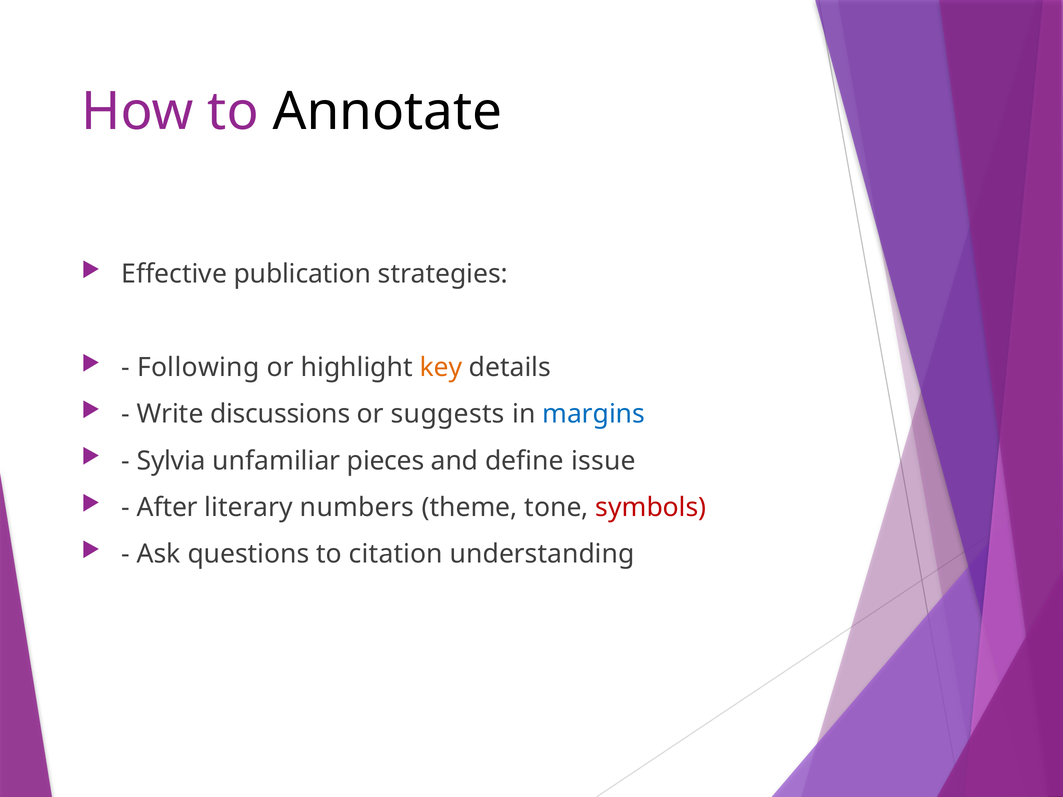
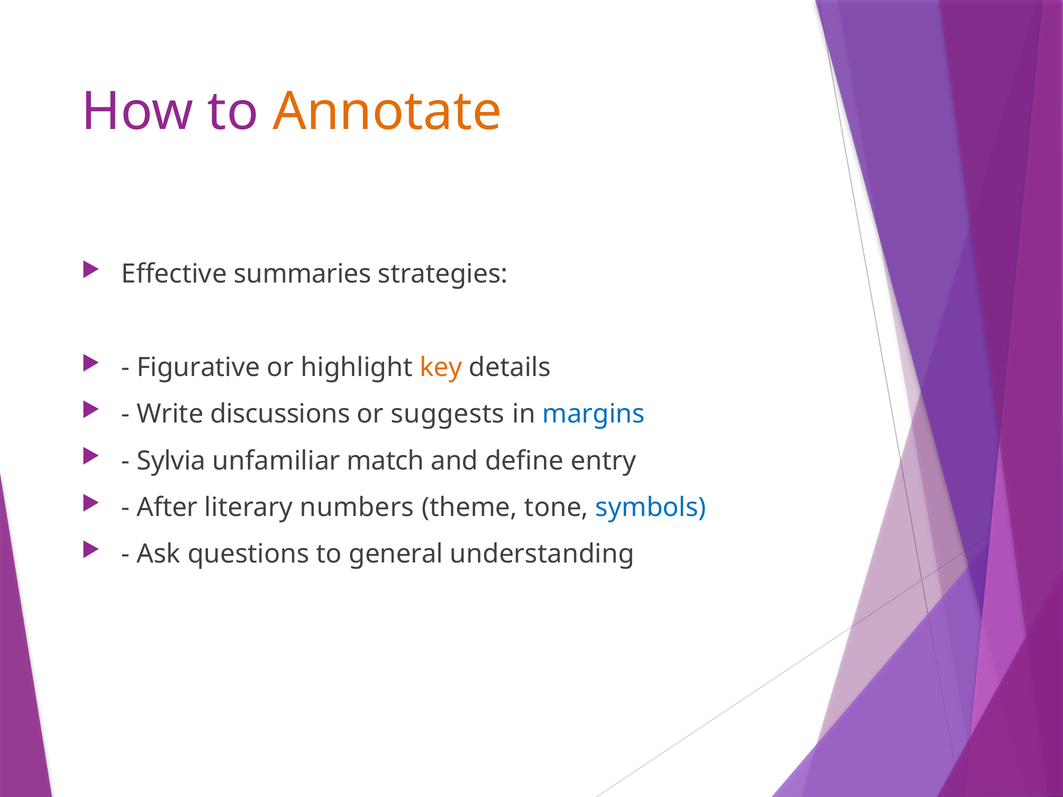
Annotate colour: black -> orange (388, 112)
publication: publication -> summaries (303, 274)
Following: Following -> Figurative (198, 368)
pieces: pieces -> match (386, 461)
issue: issue -> entry (604, 461)
symbols colour: red -> blue (651, 508)
citation: citation -> general (396, 554)
